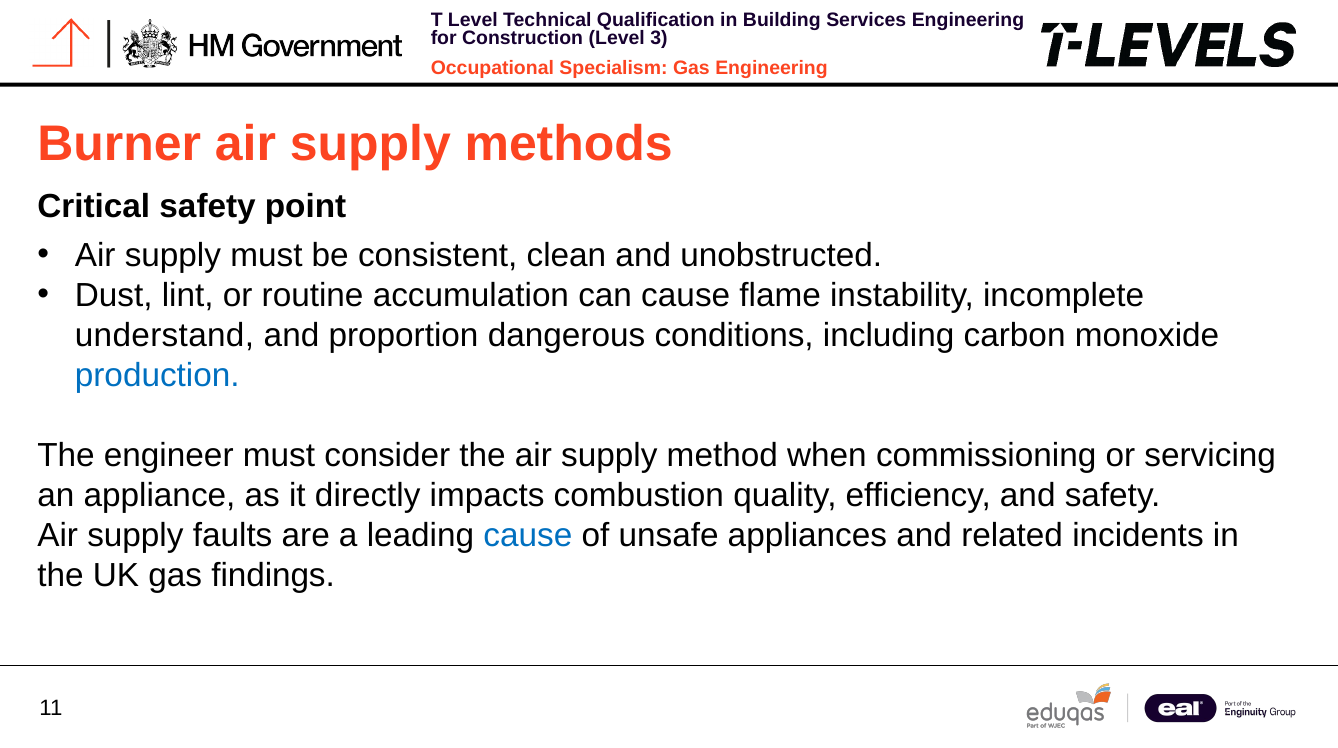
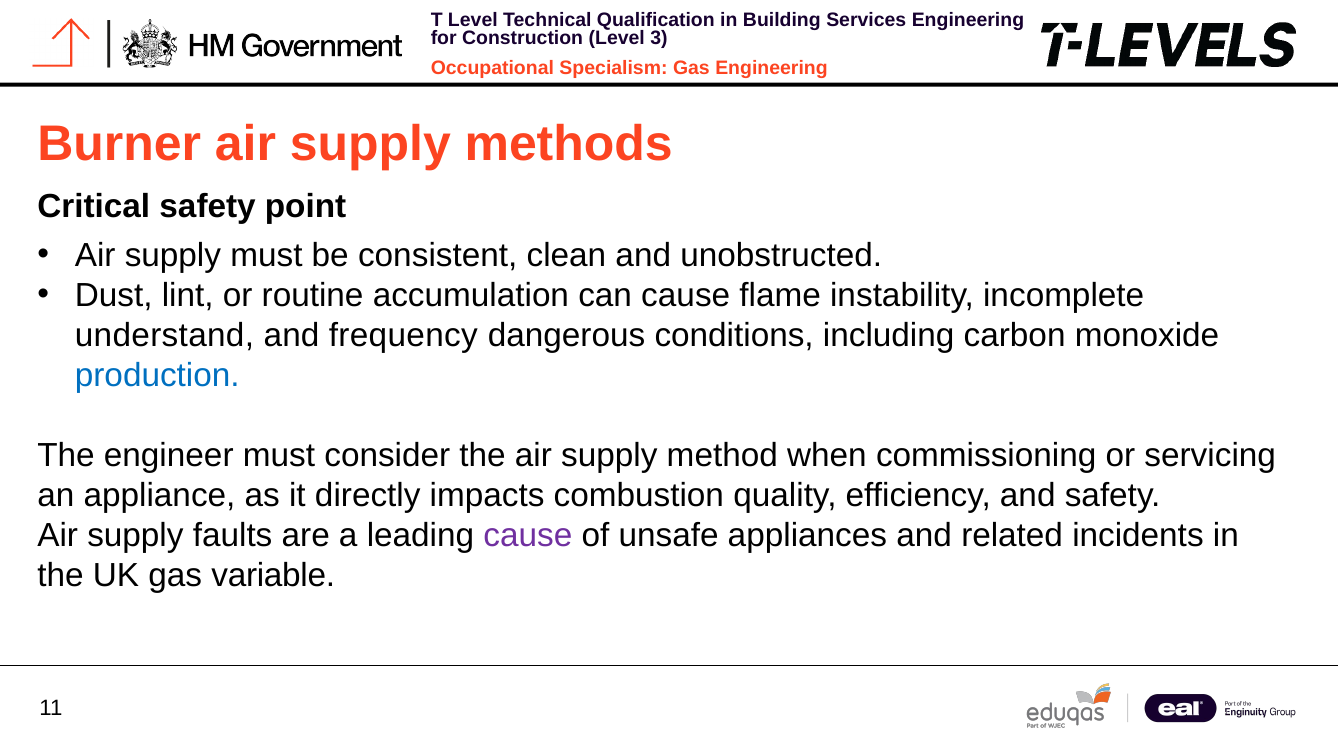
proportion: proportion -> frequency (403, 335)
cause colour: blue -> purple (528, 535)
findings: findings -> variable (273, 575)
